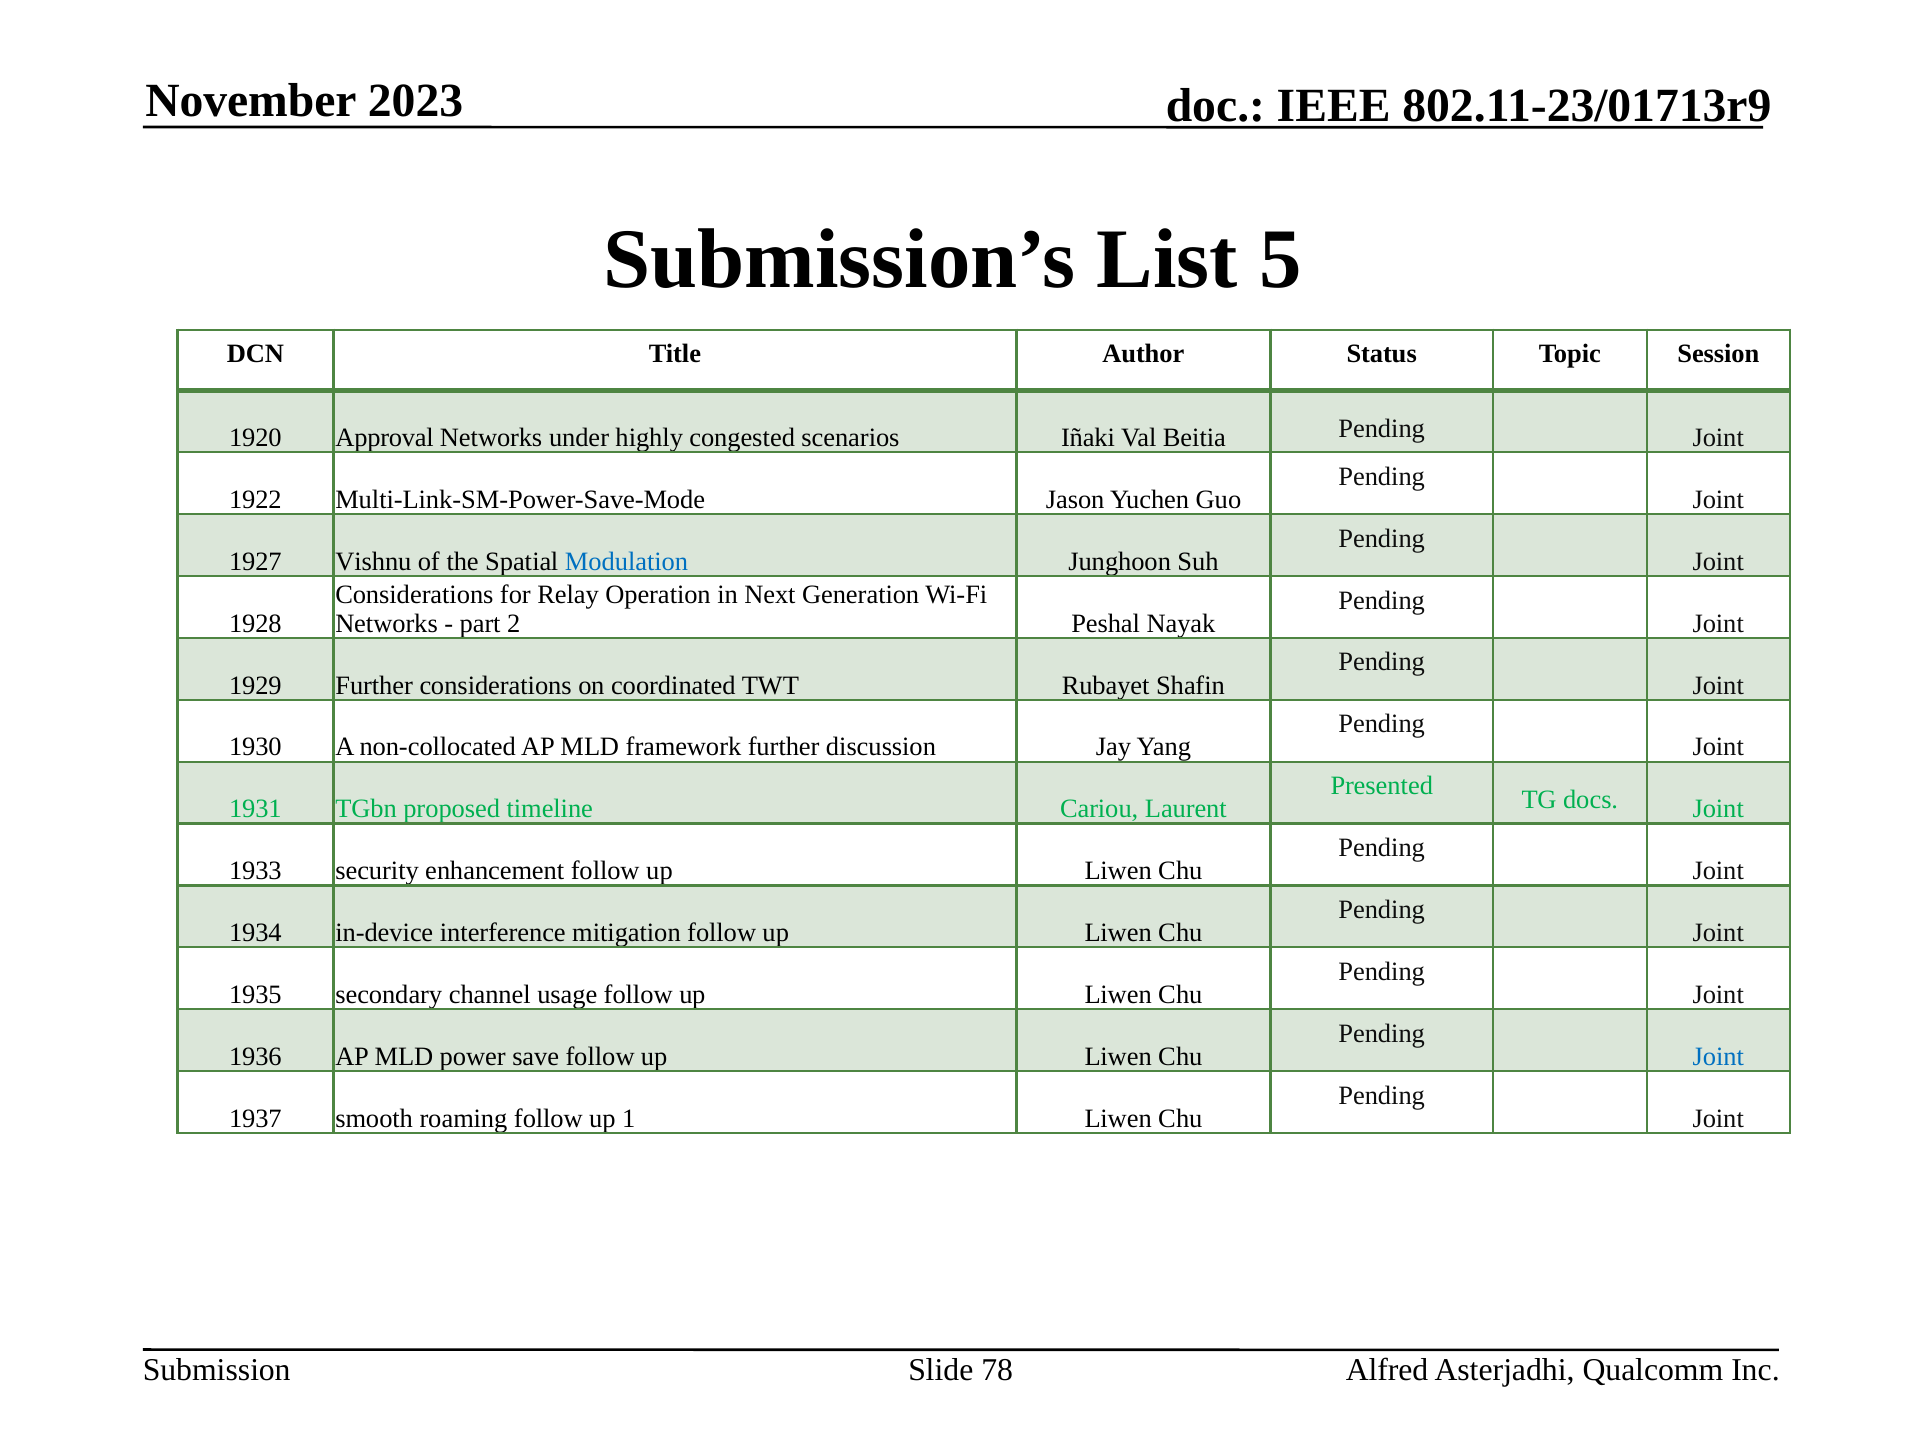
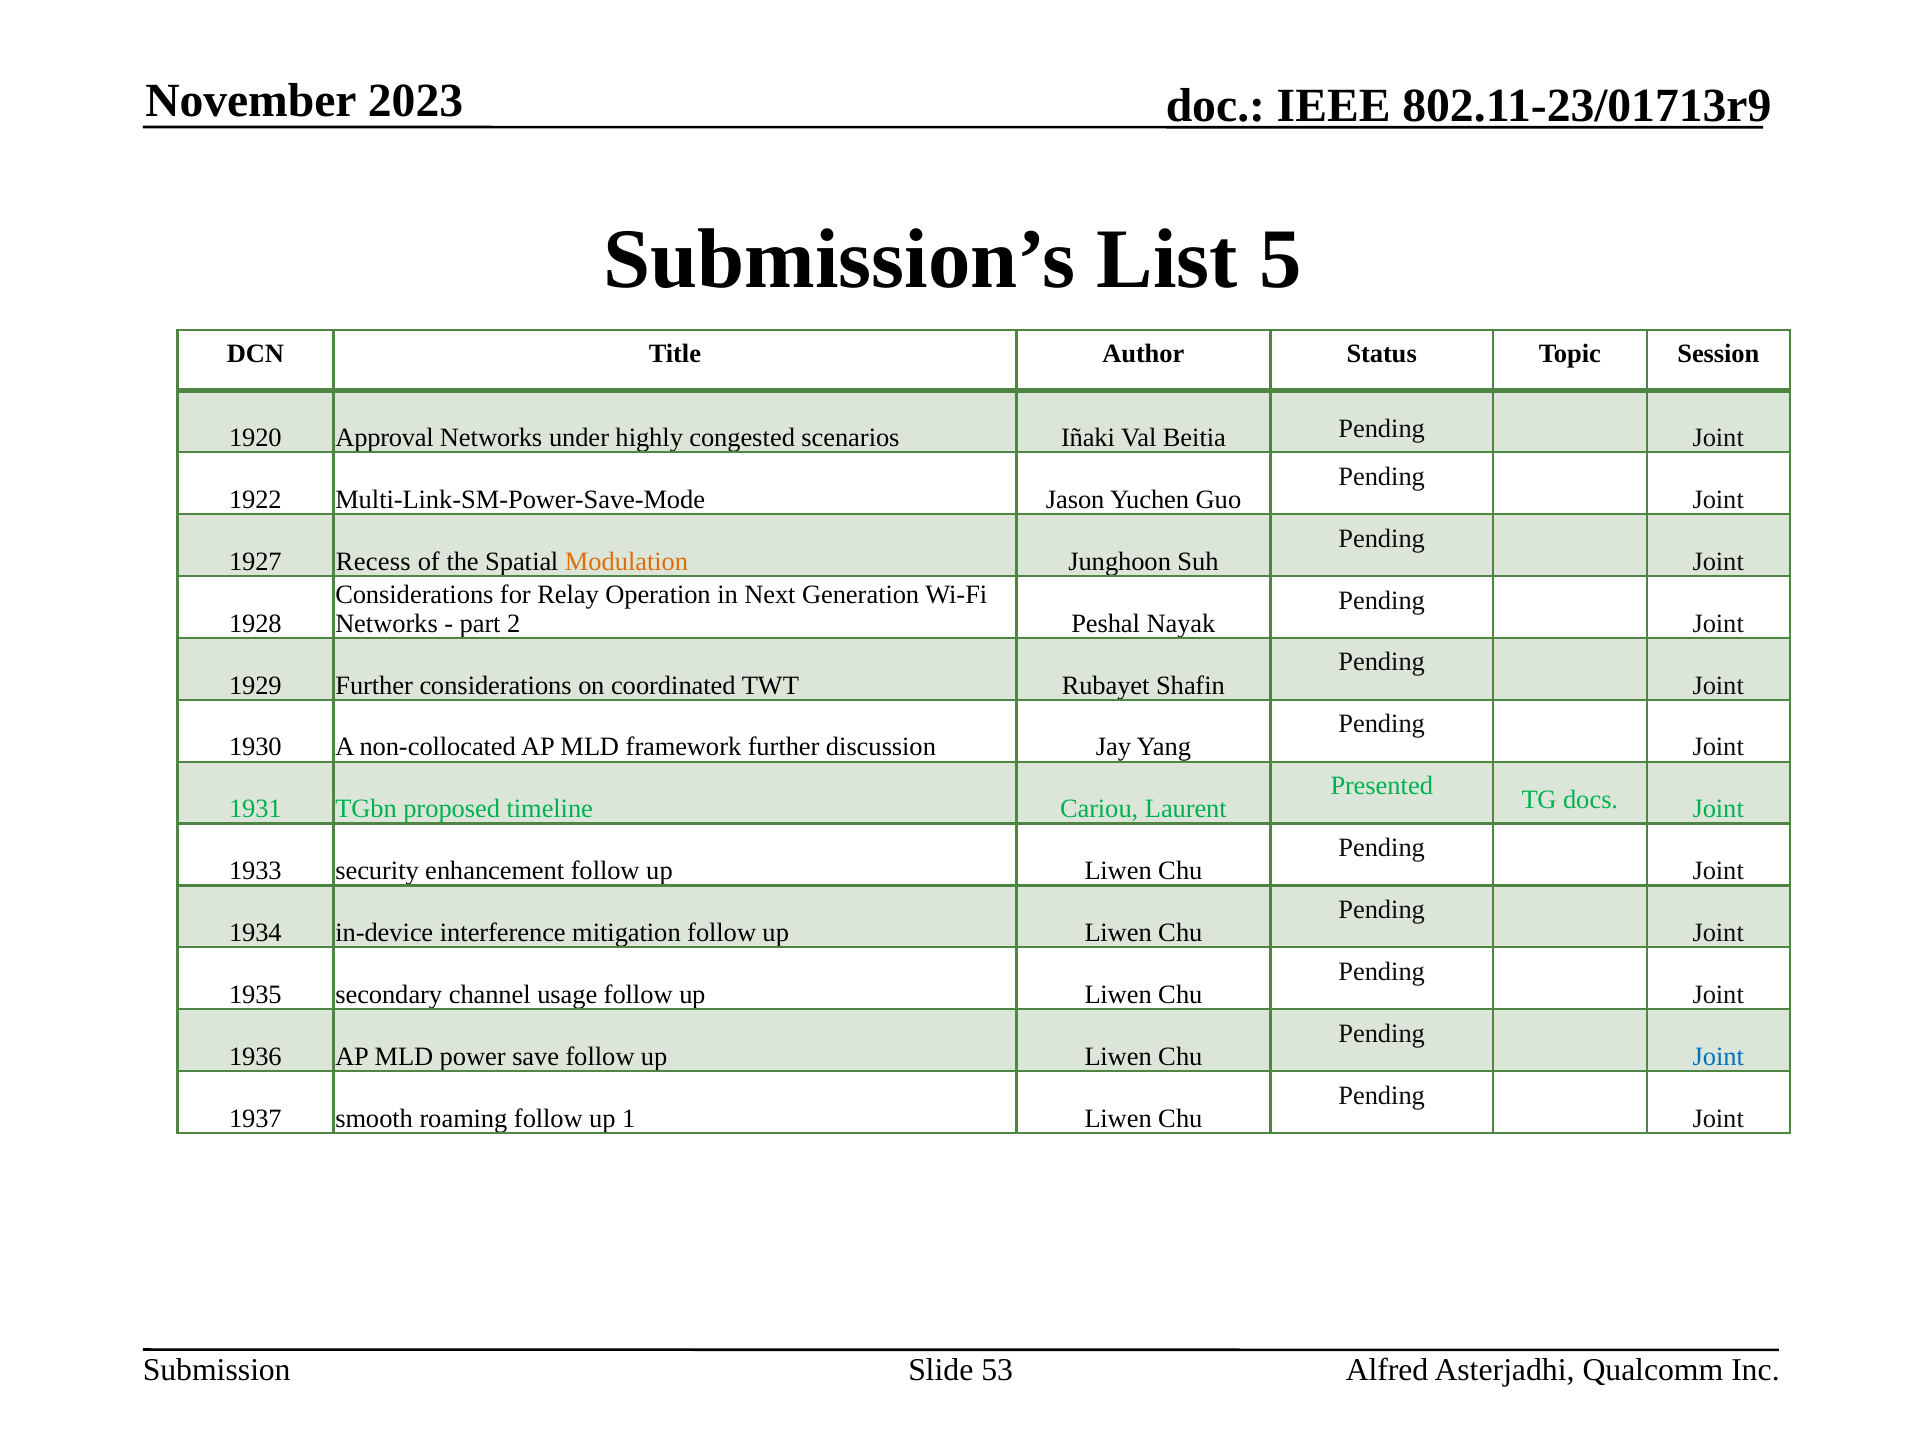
Vishnu: Vishnu -> Recess (373, 562)
Modulation colour: blue -> orange (627, 562)
78: 78 -> 53 (997, 1371)
